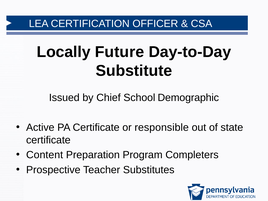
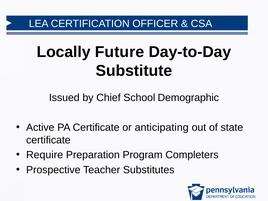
responsible: responsible -> anticipating (162, 127)
Content: Content -> Require (45, 155)
